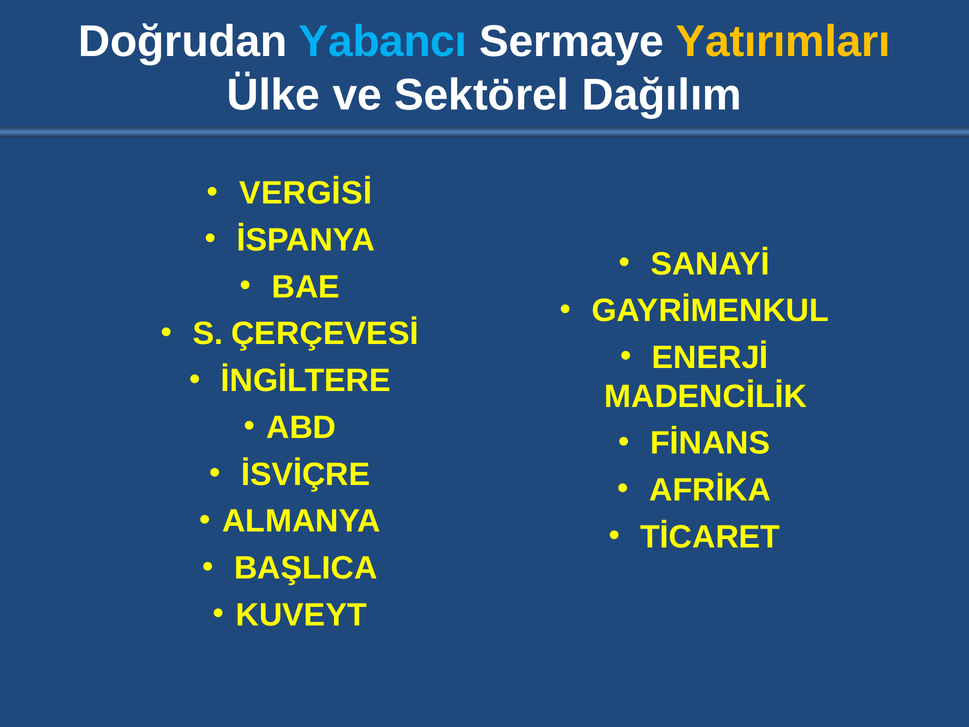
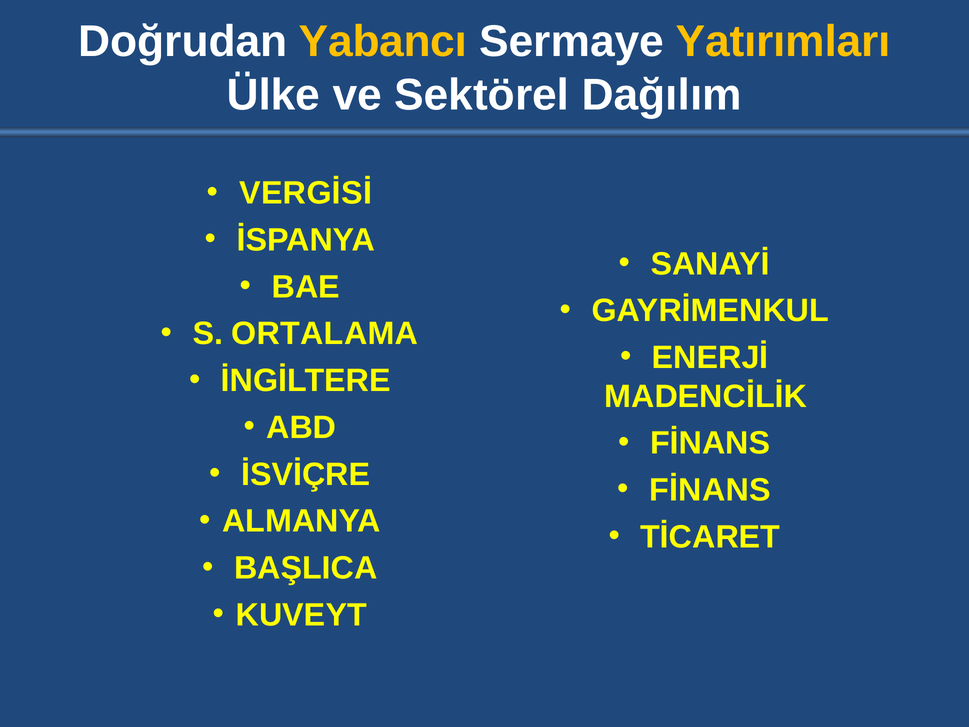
Yabancı colour: light blue -> yellow (383, 42)
ÇERÇEVESİ: ÇERÇEVESİ -> ORTALAMA (325, 334)
AFRİKA: AFRİKA -> FİNANS (710, 490)
